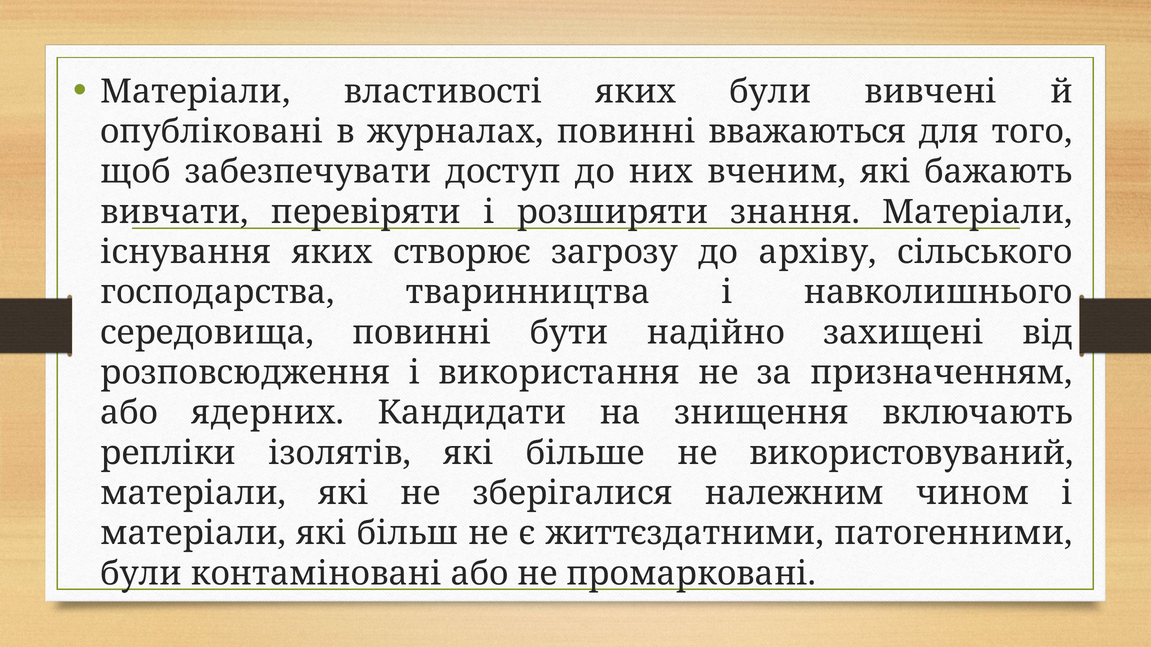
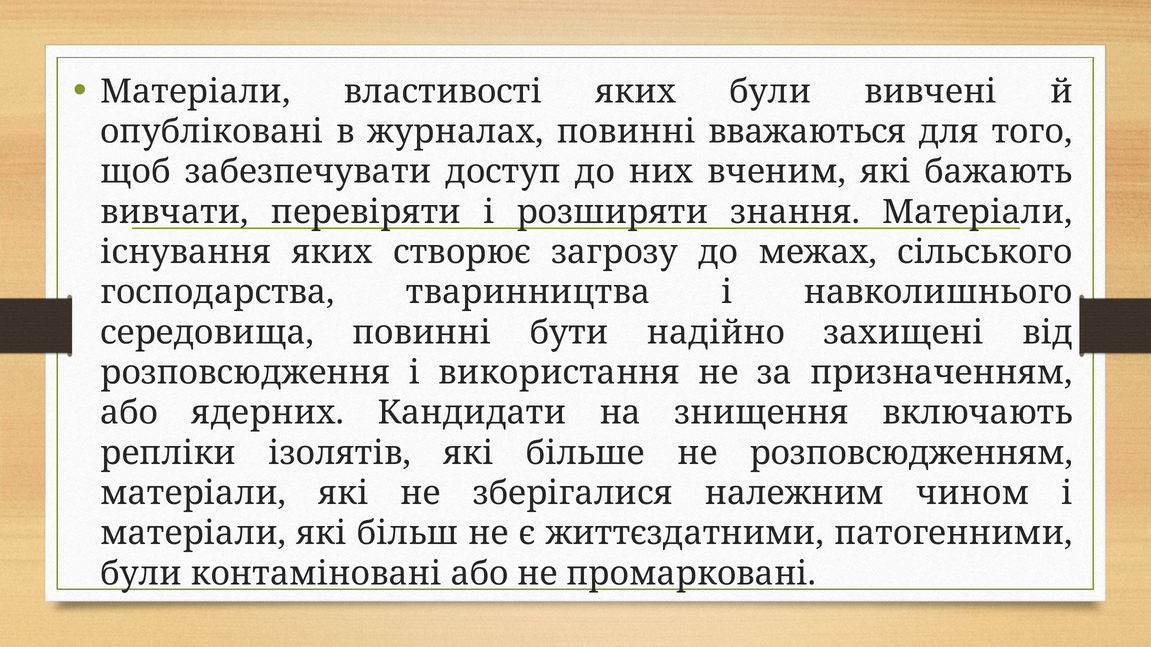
архіву: архіву -> межах (818, 252)
використовуваний: використовуваний -> розповсюдженням (911, 453)
